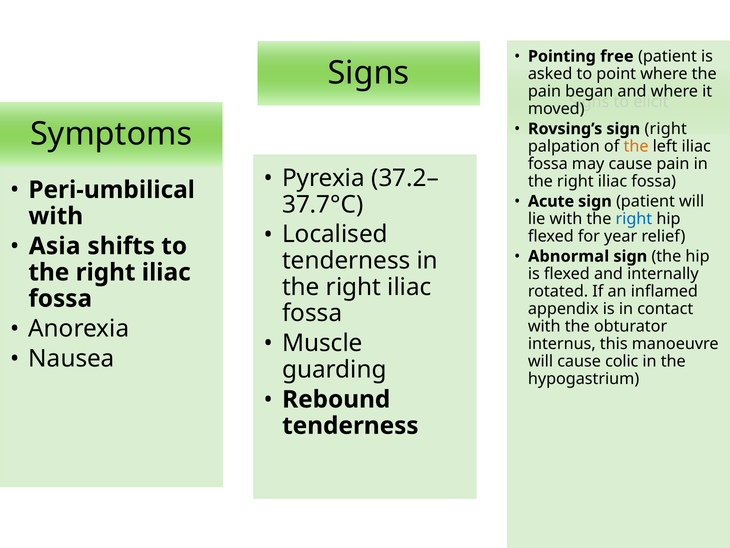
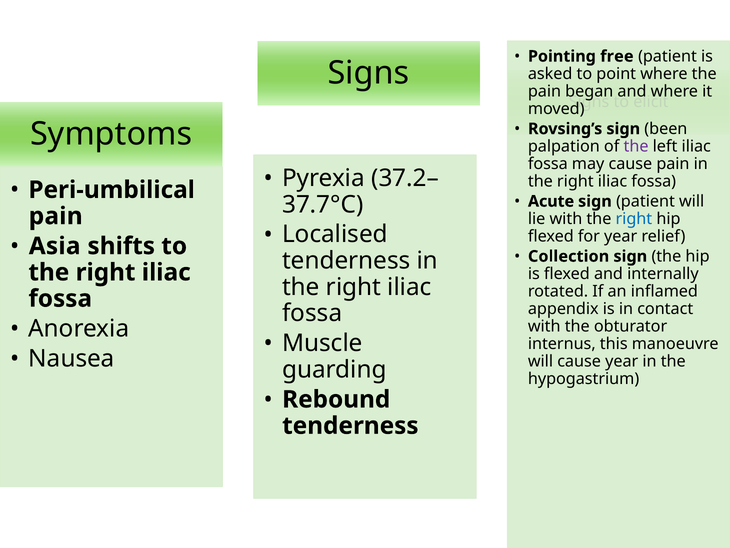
sign right: right -> been (666, 129)
the colour: orange -> purple (636, 146)
with: with -> pain (56, 216)
Abnormal: Abnormal -> Collection (569, 256)
cause colic: colic -> year (622, 361)
